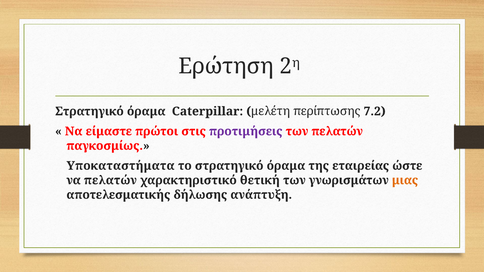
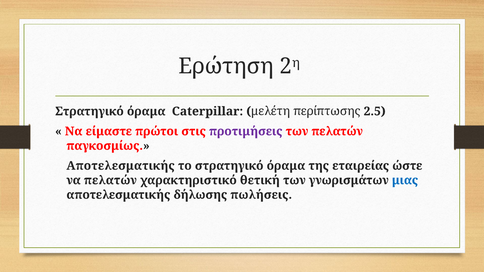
7.2: 7.2 -> 2.5 (375, 111)
Υποκαταστήματα: Υποκαταστήματα -> Αποτελεσματικής (121, 166)
μιας colour: orange -> blue (405, 180)
ανάπτυξη: ανάπτυξη -> πωλήσεις (261, 195)
